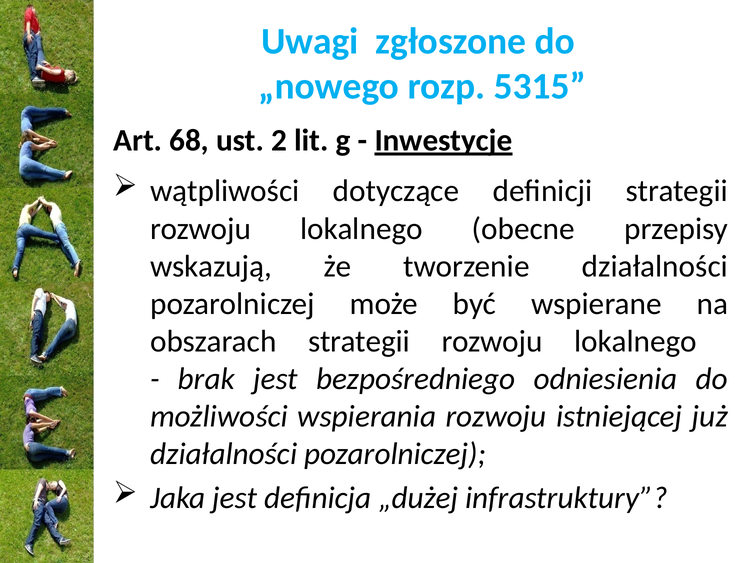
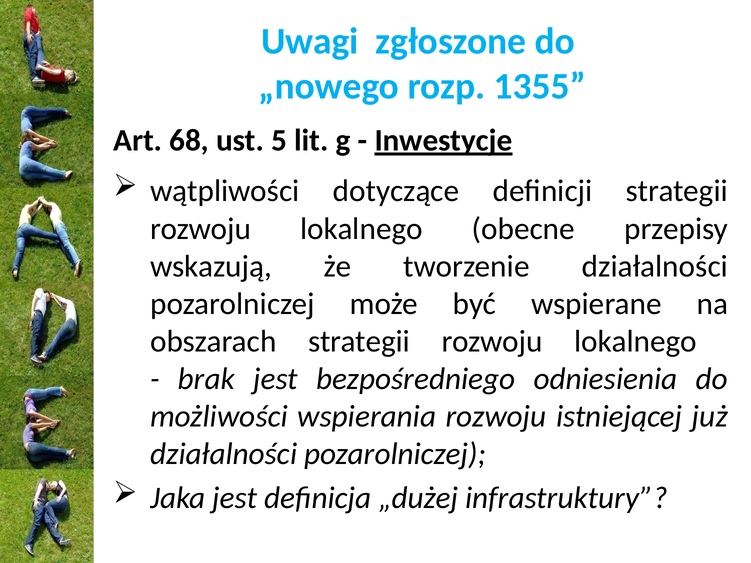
5315: 5315 -> 1355 (540, 86)
2: 2 -> 5 (279, 141)
